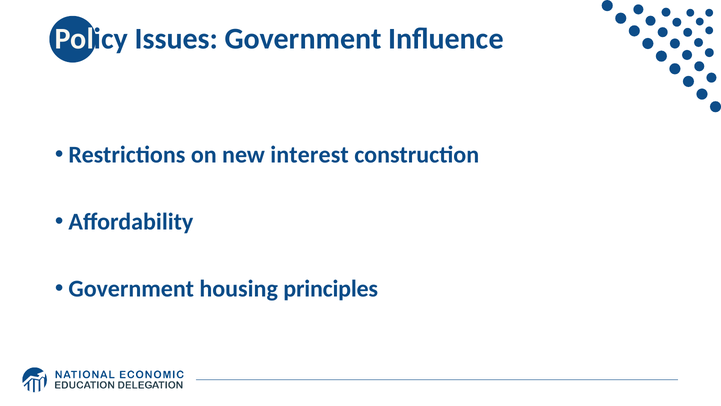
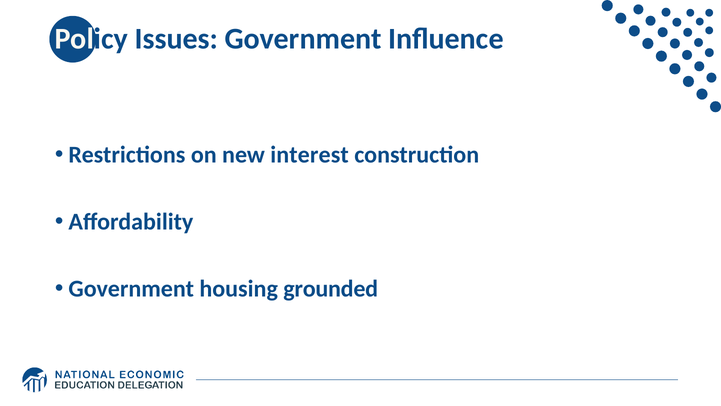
principles: principles -> grounded (331, 288)
